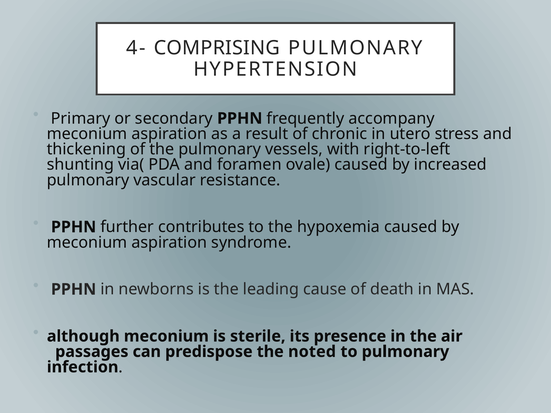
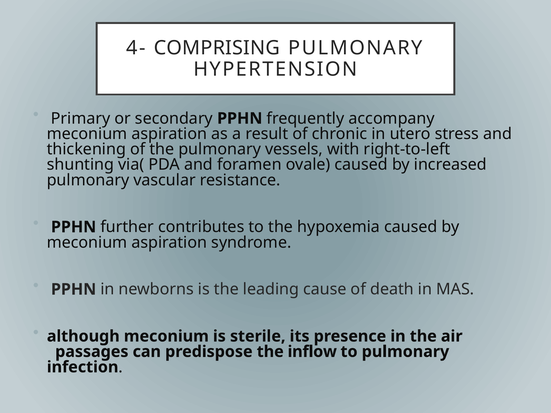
noted: noted -> inflow (312, 352)
